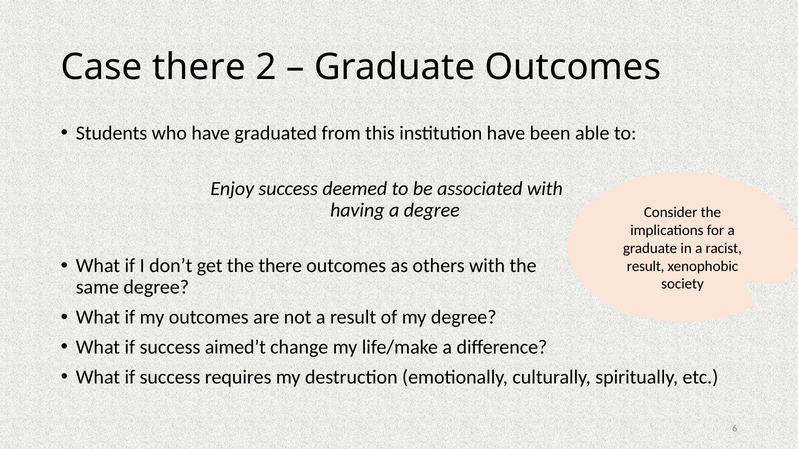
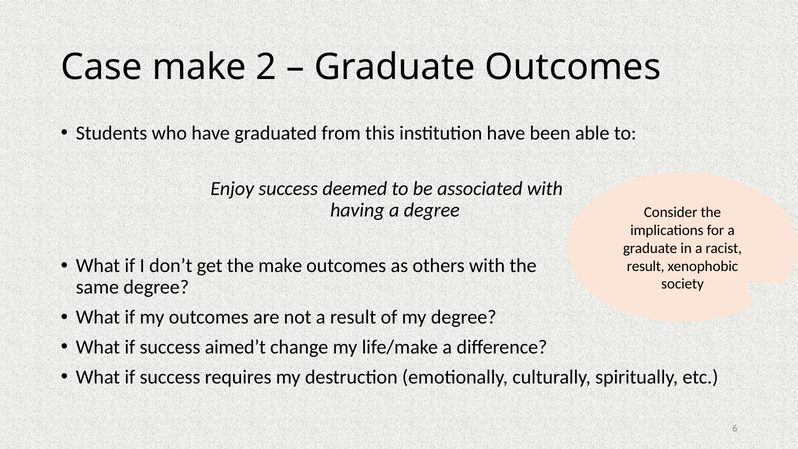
Case there: there -> make (199, 67)
the there: there -> make (280, 266)
